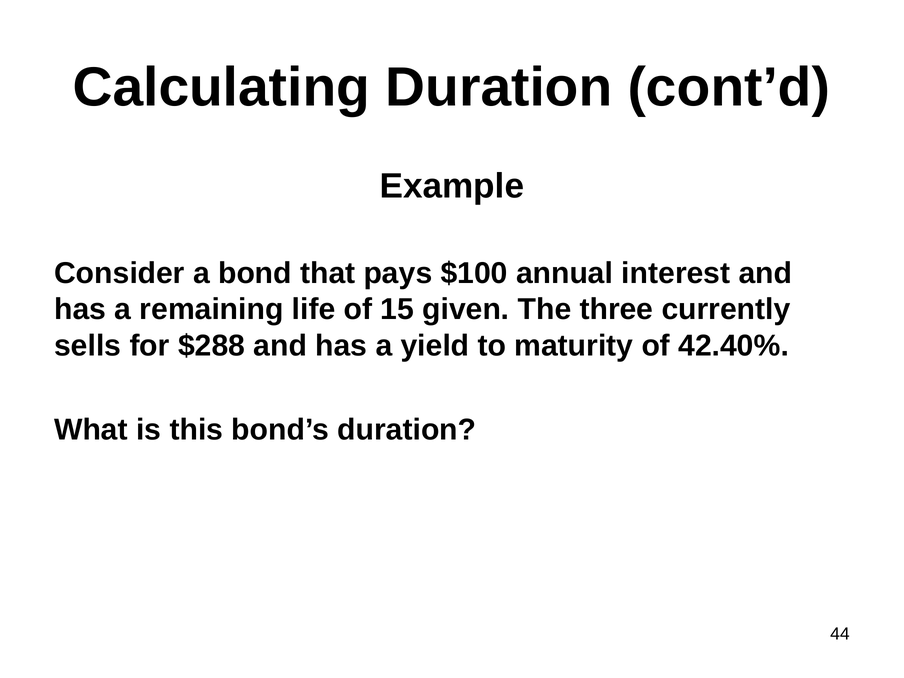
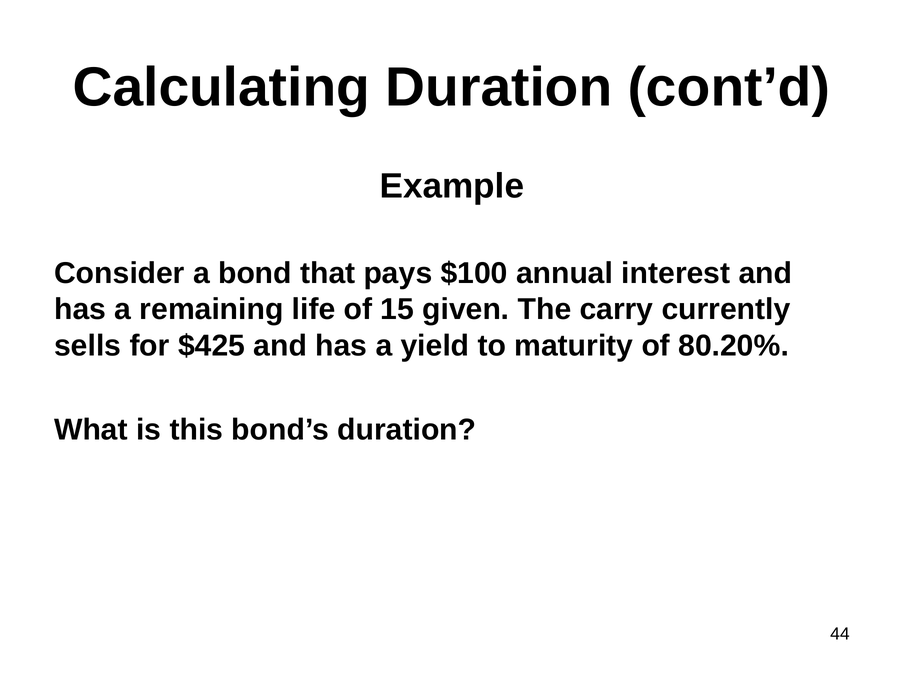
three: three -> carry (616, 309)
$288: $288 -> $425 (212, 346)
42.40%: 42.40% -> 80.20% (734, 346)
